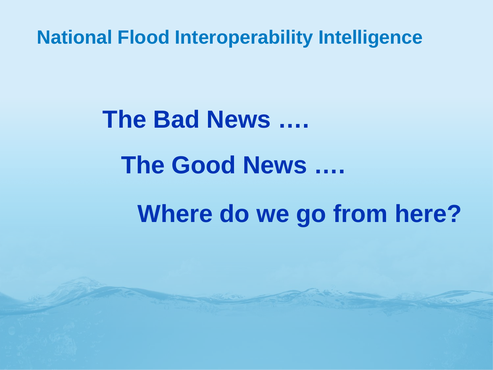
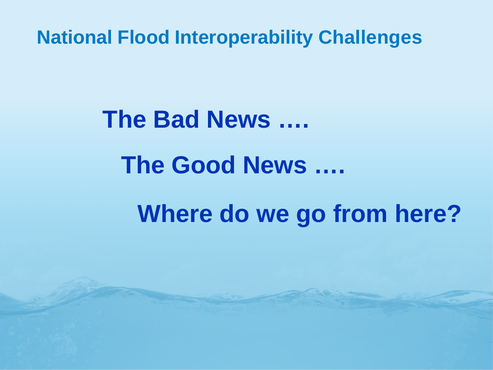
Intelligence: Intelligence -> Challenges (370, 37)
